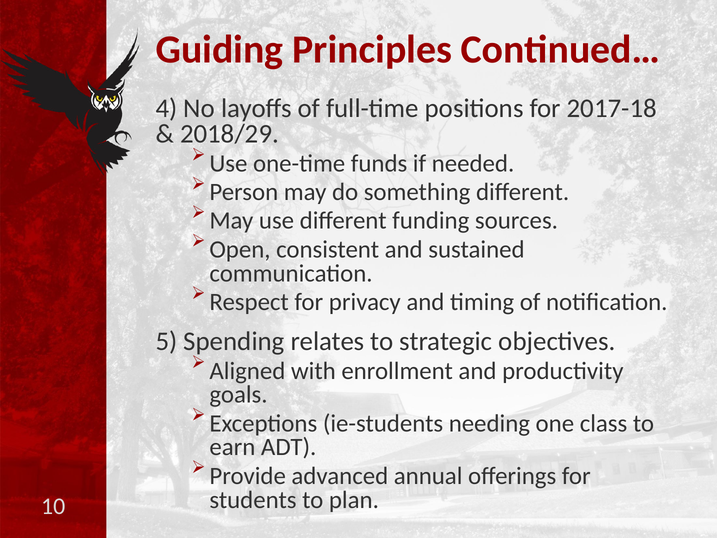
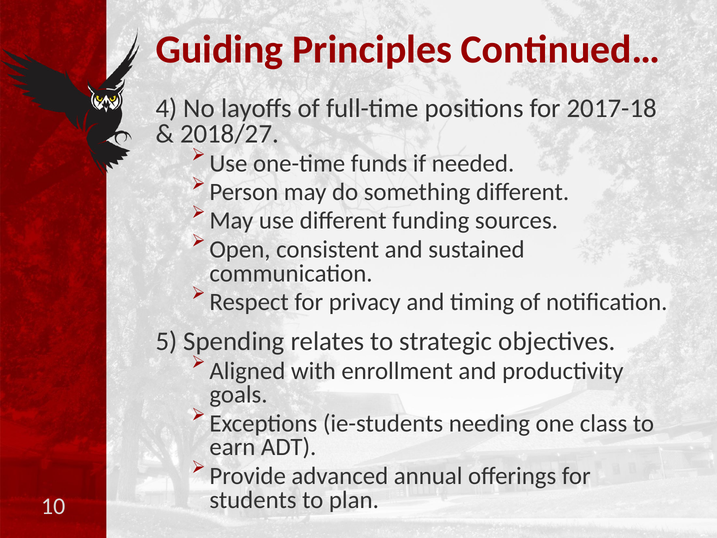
2018/29: 2018/29 -> 2018/27 (229, 134)
